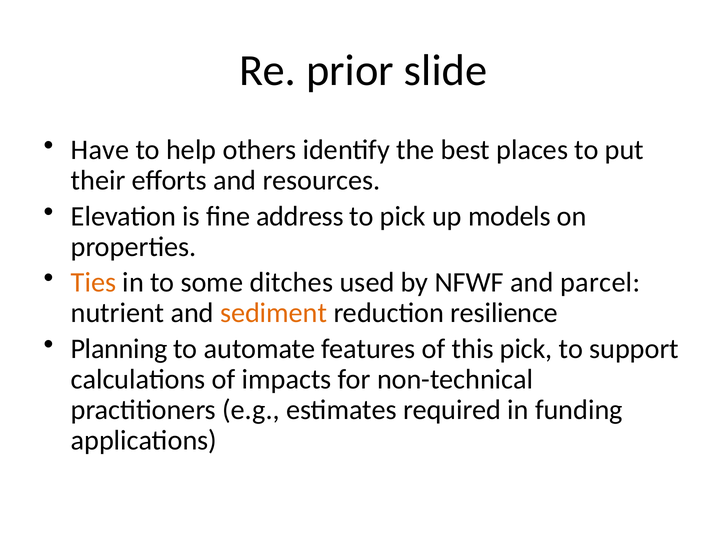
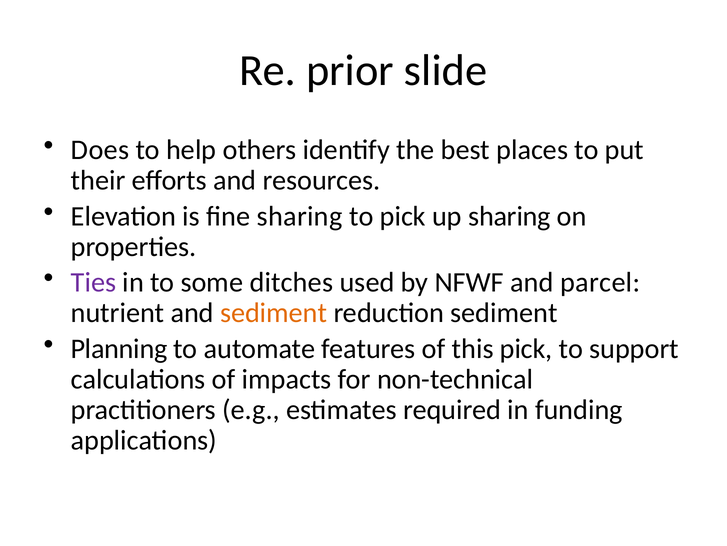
Have: Have -> Does (100, 150)
fine address: address -> sharing (300, 216)
up models: models -> sharing (509, 216)
Ties colour: orange -> purple (94, 282)
reduction resilience: resilience -> sediment (504, 313)
